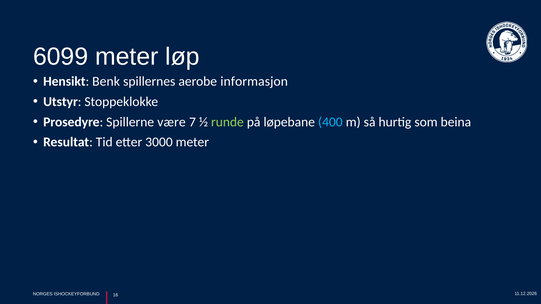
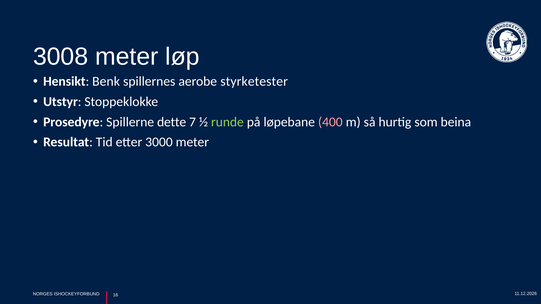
6099: 6099 -> 3008 (61, 57)
informasjon: informasjon -> styrketester (254, 82)
være: være -> dette (172, 122)
400 colour: light blue -> pink (330, 122)
